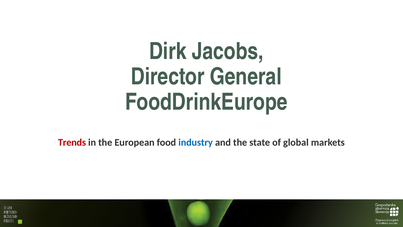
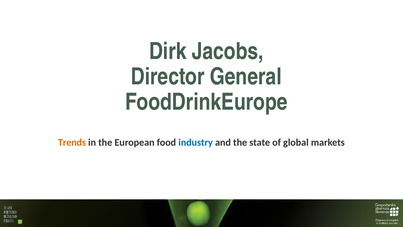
Trends colour: red -> orange (72, 142)
